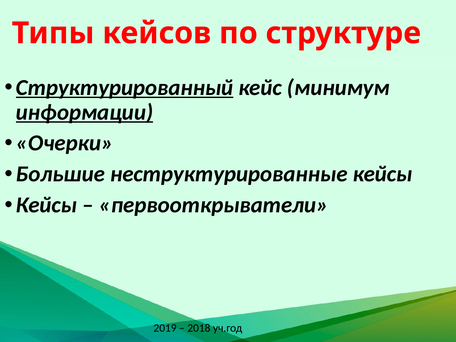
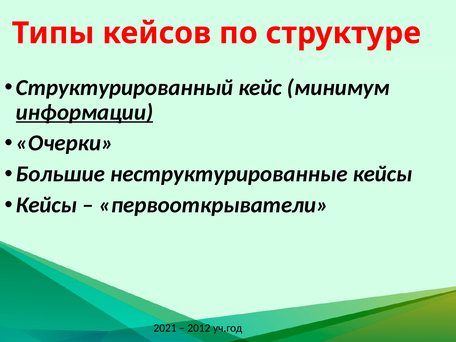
Структурированный underline: present -> none (125, 88)
2019: 2019 -> 2021 (165, 328)
2018: 2018 -> 2012 (199, 328)
